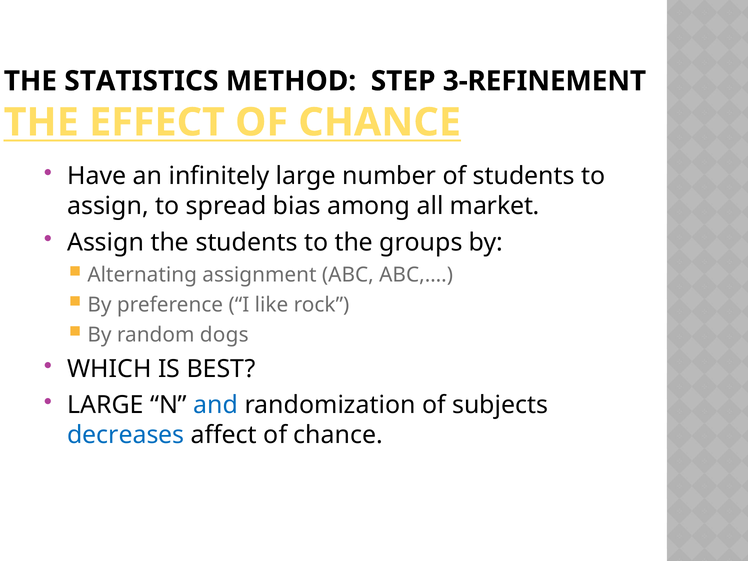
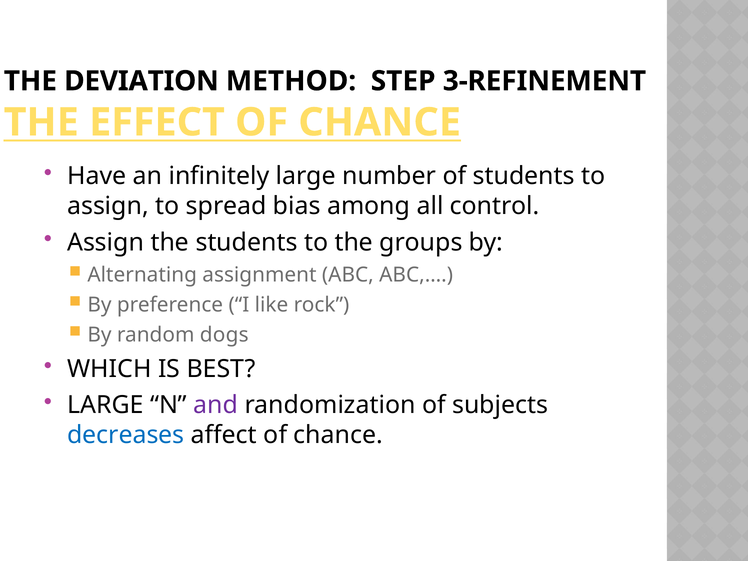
STATISTICS: STATISTICS -> DEVIATION (142, 81)
market: market -> control (495, 206)
and colour: blue -> purple (216, 405)
